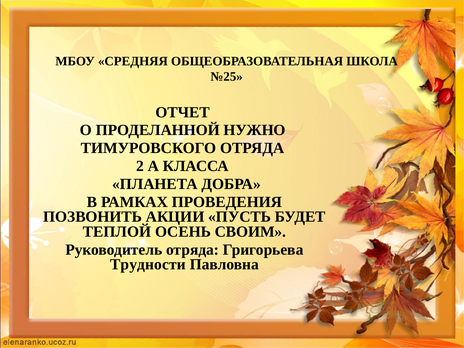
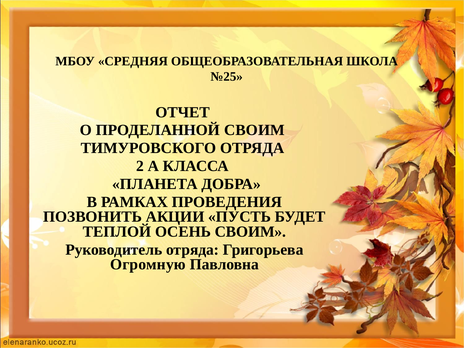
ПРОДЕЛАННОЙ НУЖНО: НУЖНО -> СВОИМ (254, 130)
Трудности: Трудности -> Огромную (148, 264)
